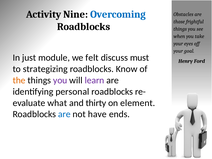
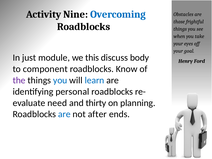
felt: felt -> this (92, 58)
must: must -> body (140, 58)
strategizing: strategizing -> component (45, 69)
the colour: orange -> purple (19, 80)
you colour: purple -> blue (60, 80)
learn colour: purple -> blue (94, 80)
what: what -> need (57, 103)
element: element -> planning (138, 103)
have: have -> after (97, 114)
